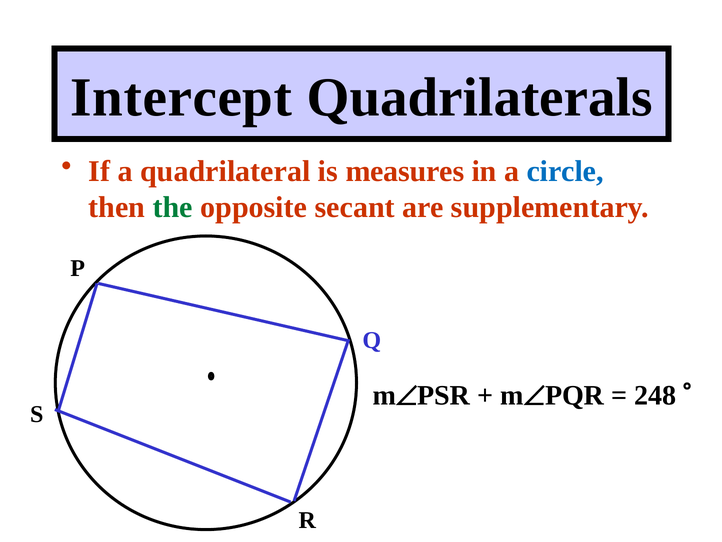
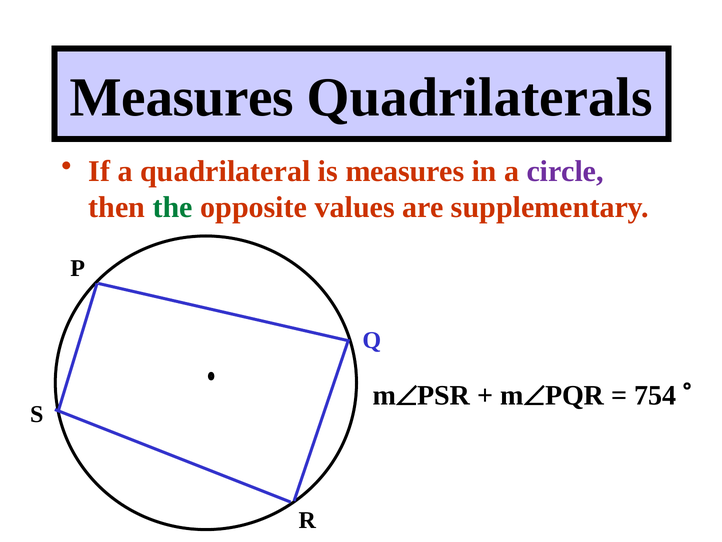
Intercept: Intercept -> Measures (182, 98)
circle colour: blue -> purple (565, 171)
secant: secant -> values (355, 207)
248: 248 -> 754 (655, 395)
